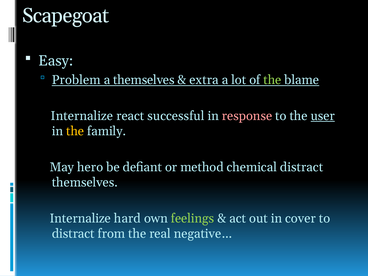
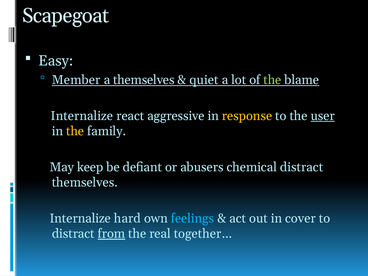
Problem: Problem -> Member (76, 80)
extra: extra -> quiet (204, 80)
successful: successful -> aggressive (176, 116)
response colour: pink -> yellow (247, 116)
hero: hero -> keep (90, 167)
method: method -> abusers (202, 167)
feelings colour: light green -> light blue (193, 218)
from underline: none -> present (111, 234)
negative…: negative… -> together… (203, 234)
